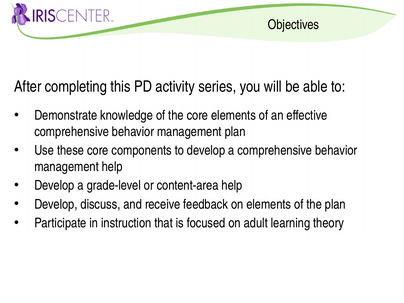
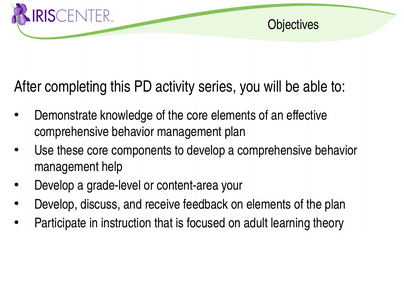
content-area help: help -> your (232, 185)
